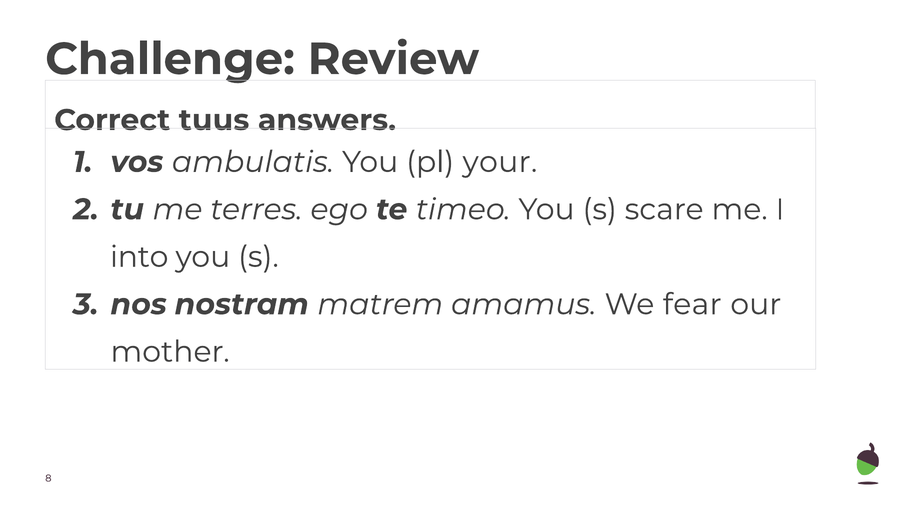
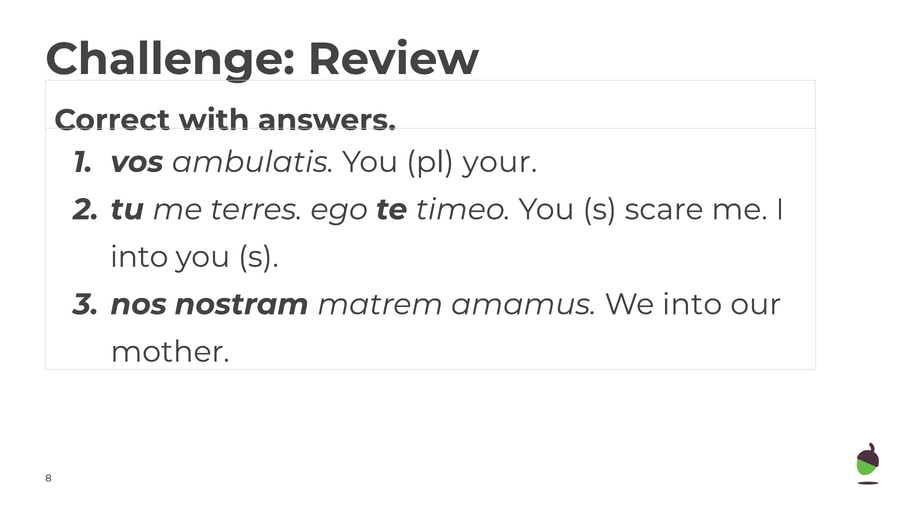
tuus: tuus -> with (214, 120)
We fear: fear -> into (692, 305)
